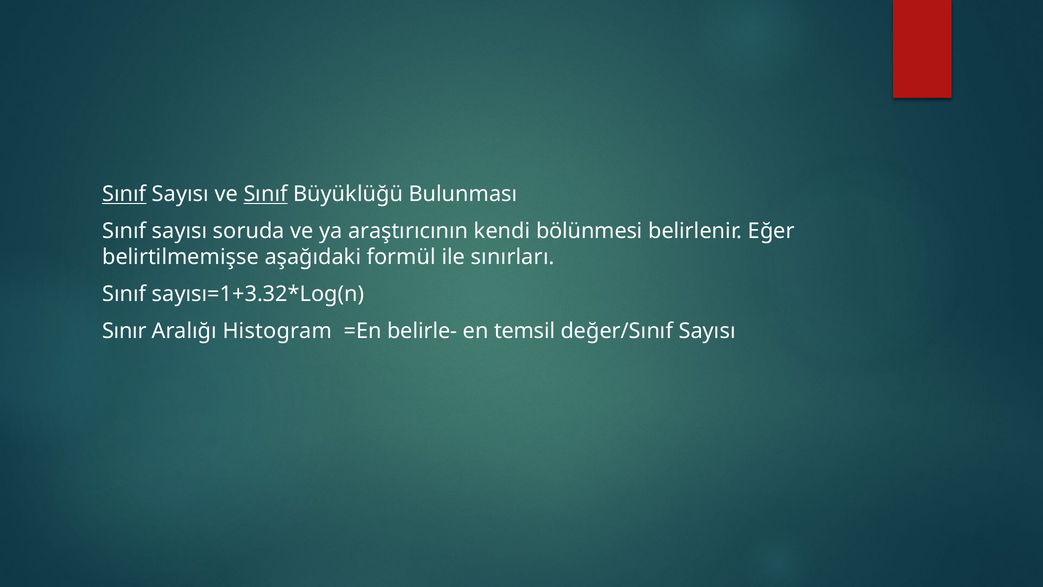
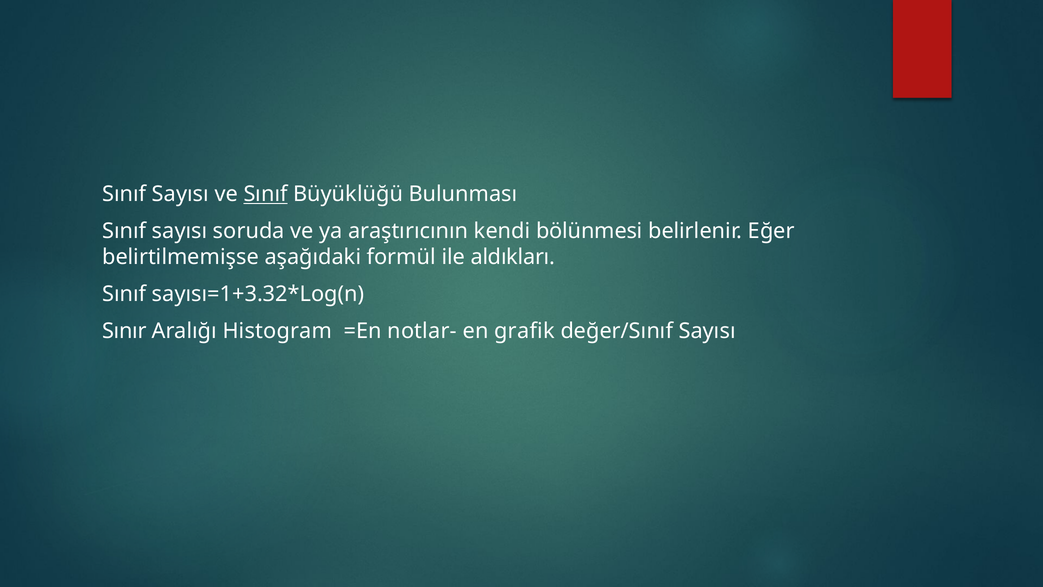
Sınıf underline: present -> none (124, 194)
sınırları: sınırları -> aldıkları (513, 257)
belirle-: belirle- -> notlar- (422, 331)
temsil: temsil -> grafik (524, 331)
